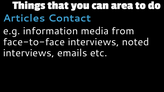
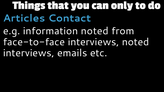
area: area -> only (122, 5)
information media: media -> noted (95, 31)
